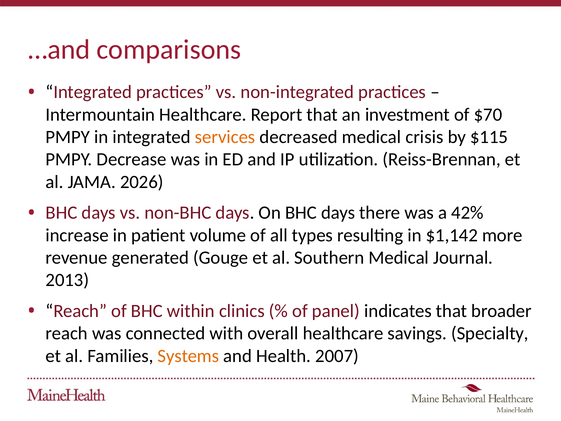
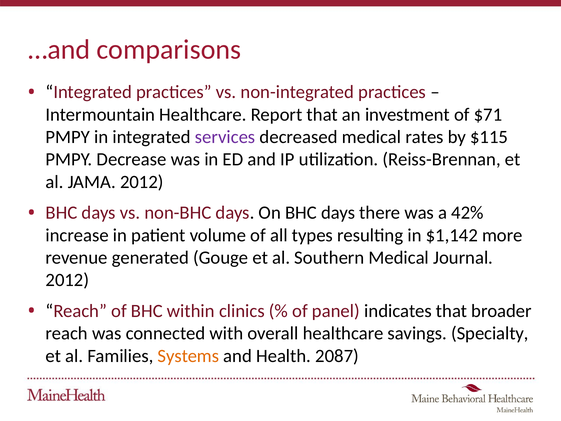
$70: $70 -> $71 (488, 114)
services colour: orange -> purple (225, 137)
crisis: crisis -> rates (424, 137)
JAMA 2026: 2026 -> 2012 (142, 182)
2013: 2013 -> 2012 (67, 280)
2007: 2007 -> 2087 (337, 356)
